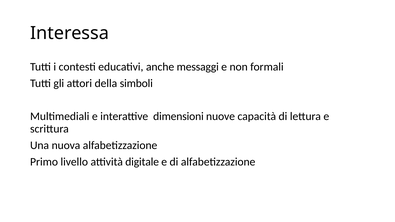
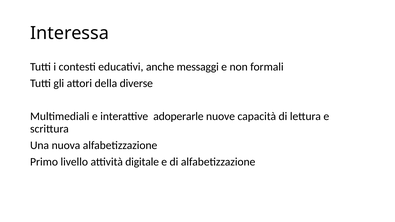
simboli: simboli -> diverse (136, 83)
dimensioni: dimensioni -> adoperarle (178, 116)
